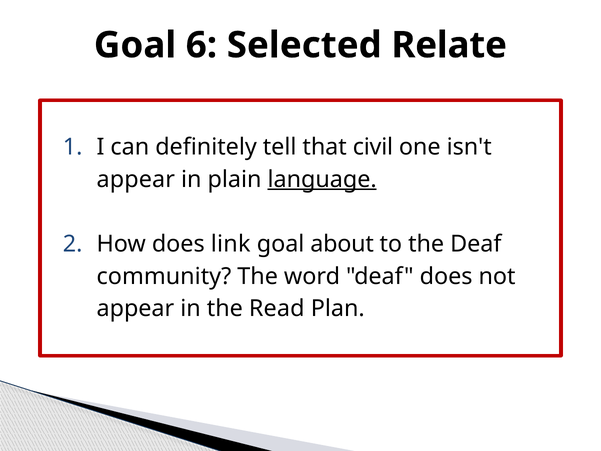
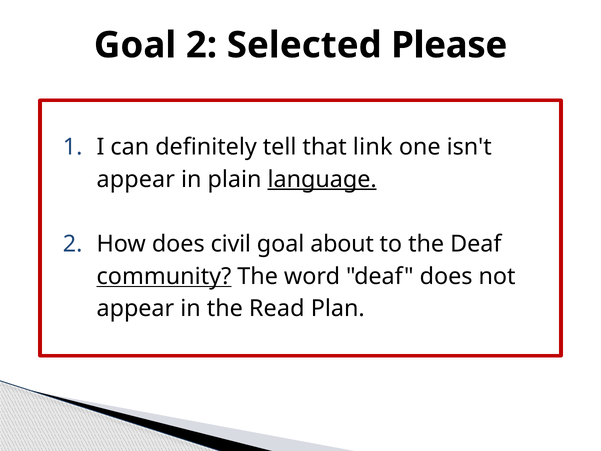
Goal 6: 6 -> 2 (201, 45)
Relate: Relate -> Please (449, 45)
civil: civil -> link (373, 147)
link: link -> civil (231, 244)
community underline: none -> present (164, 276)
